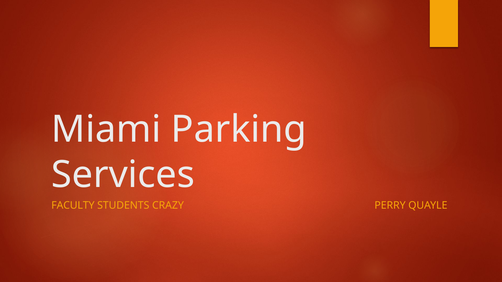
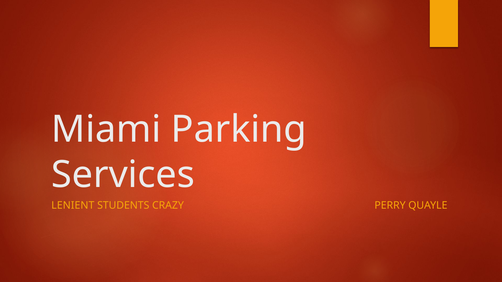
FACULTY: FACULTY -> LENIENT (73, 206)
